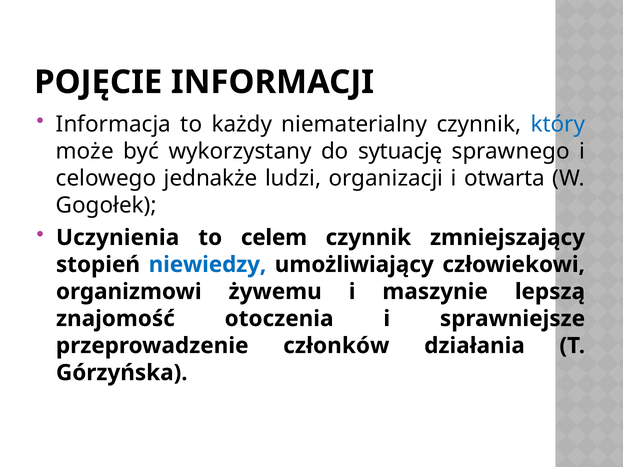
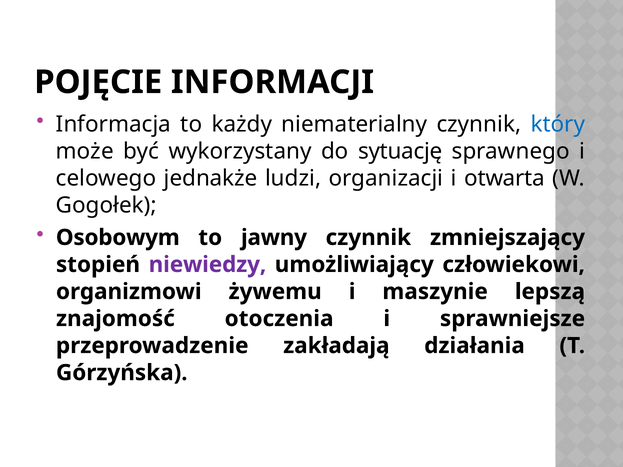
Uczynienia: Uczynienia -> Osobowym (118, 238)
celem: celem -> jawny (274, 238)
niewiedzy colour: blue -> purple (207, 265)
członków: członków -> zakładają (336, 346)
